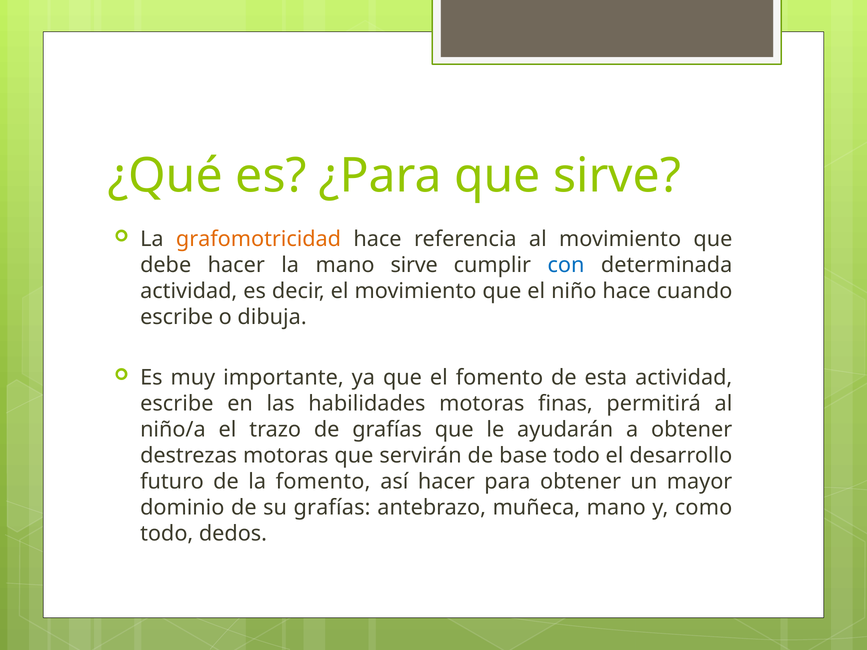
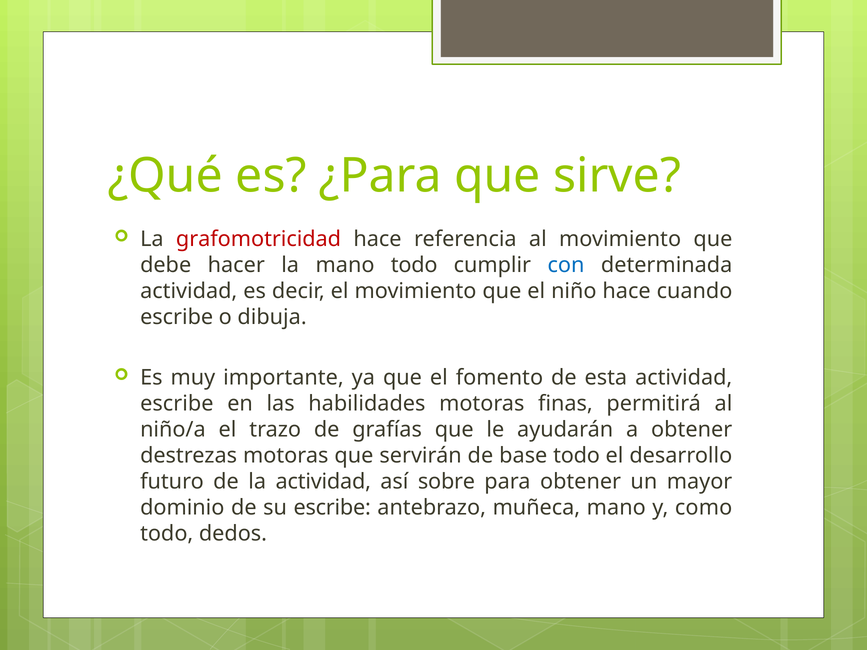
grafomotricidad colour: orange -> red (259, 239)
mano sirve: sirve -> todo (414, 265)
la fomento: fomento -> actividad (323, 482)
así hacer: hacer -> sobre (447, 482)
su grafías: grafías -> escribe (332, 508)
